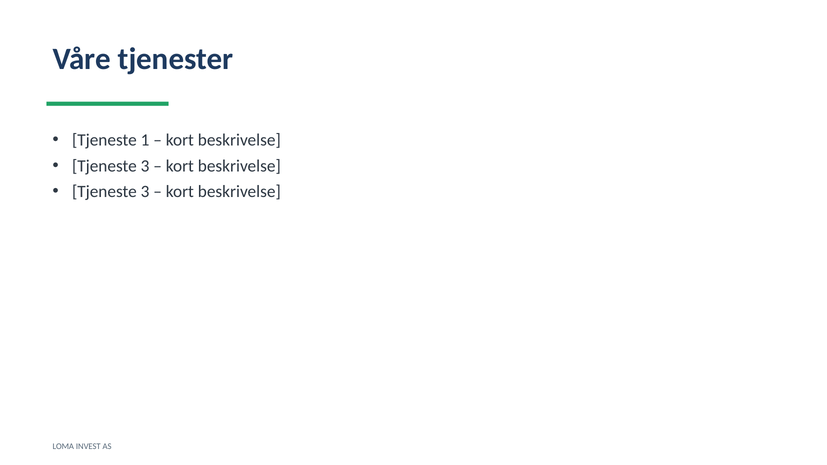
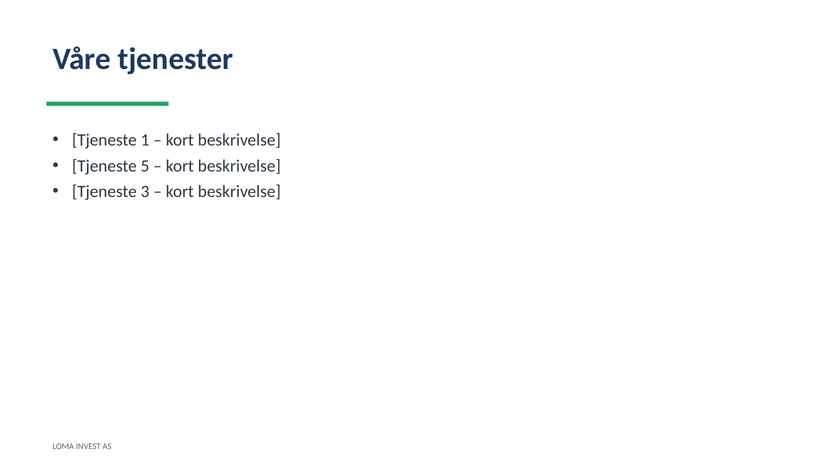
3: 3 -> 5 (145, 166)
